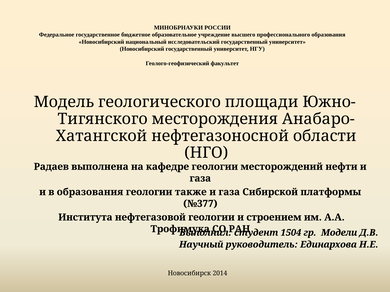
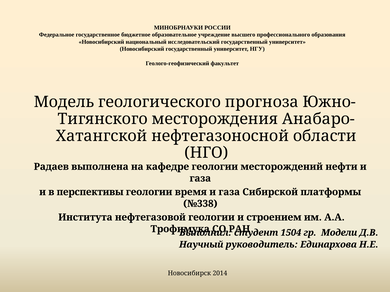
площади: площади -> прогноза (262, 102)
в образования: образования -> перспективы (90, 192)
также: также -> время (191, 192)
№377: №377 -> №338 (200, 204)
